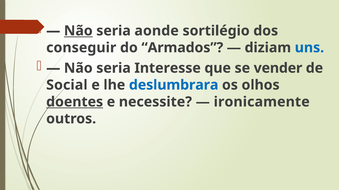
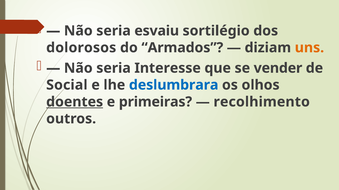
Não underline: present -> none (78, 31)
aonde: aonde -> esvaiu (157, 31)
conseguir: conseguir -> dolorosos (81, 48)
uns colour: blue -> orange (309, 48)
necessite: necessite -> primeiras (155, 102)
ironicamente: ironicamente -> recolhimento (262, 102)
